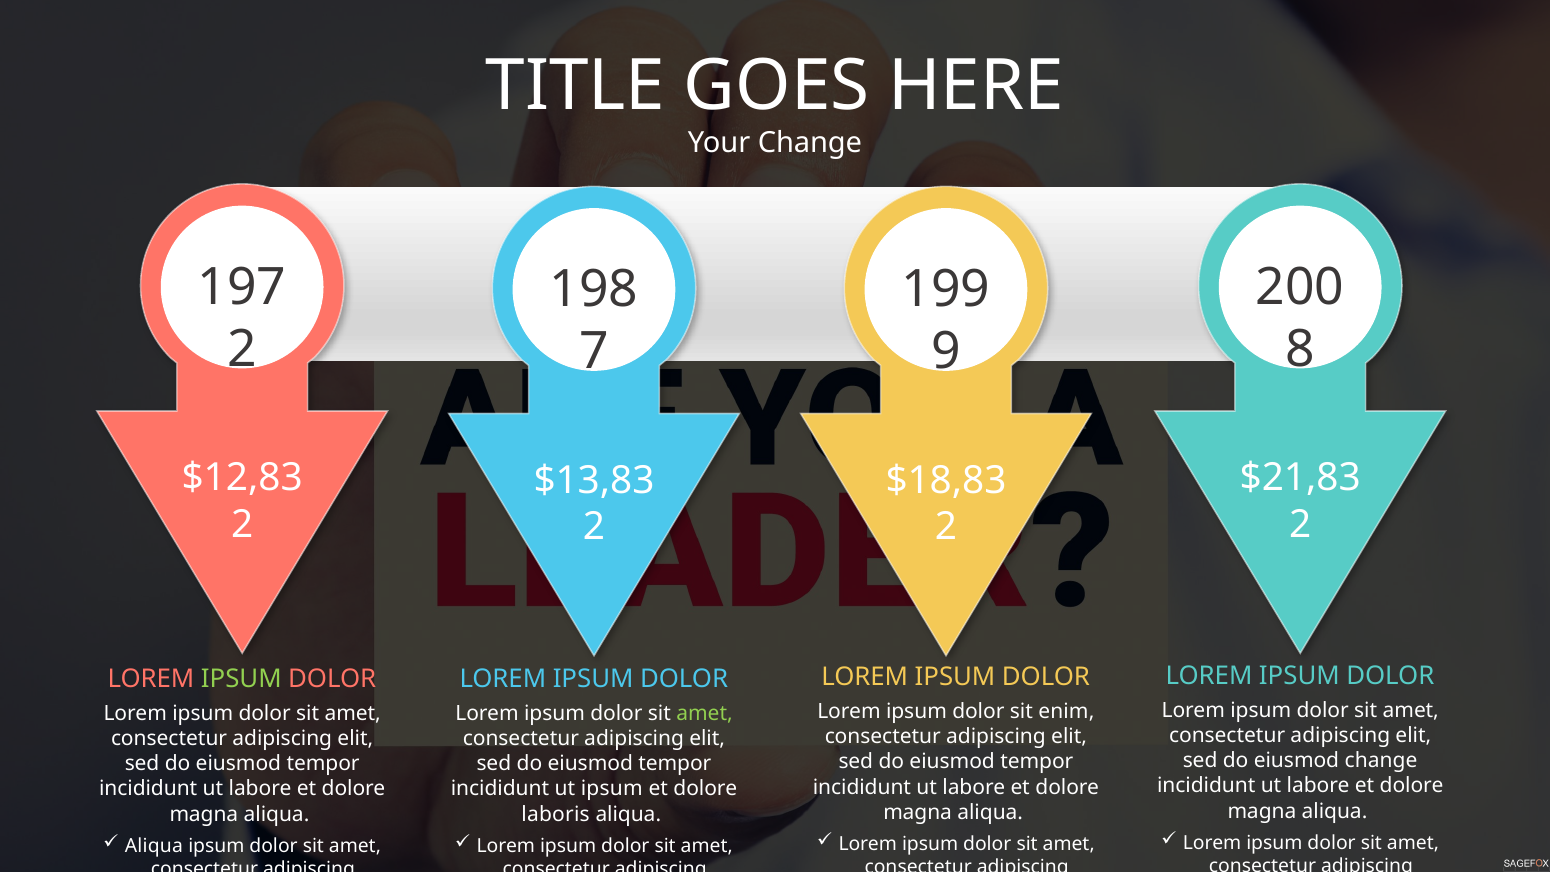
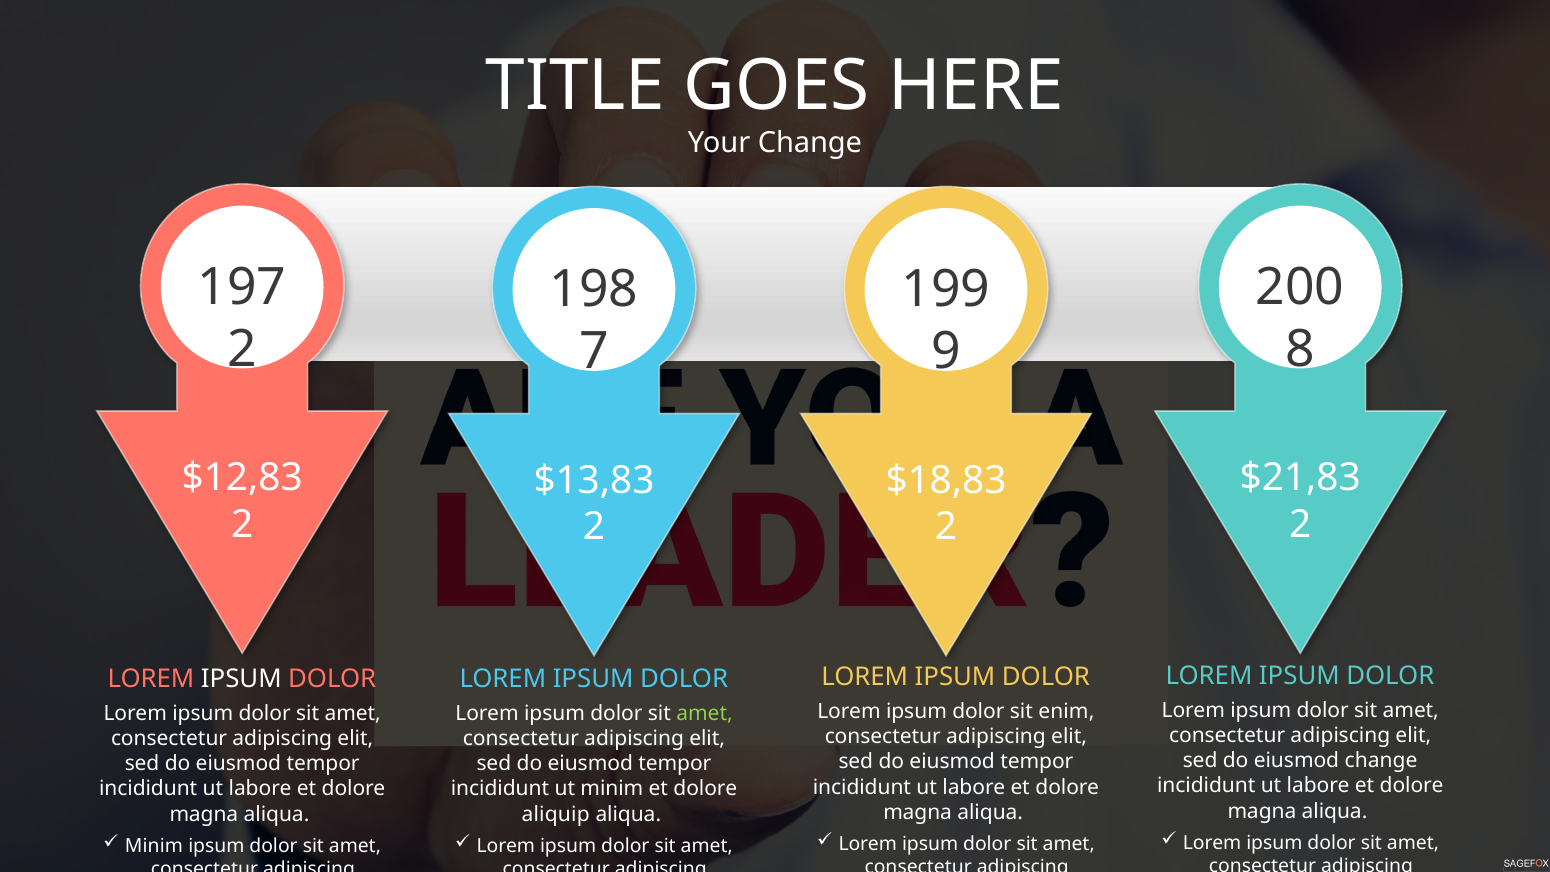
IPSUM colour: light green -> white (241, 679)
ut ipsum: ipsum -> minim (612, 789)
laboris: laboris -> aliquip (556, 814)
Aliqua: Aliqua -> Minim (154, 846)
